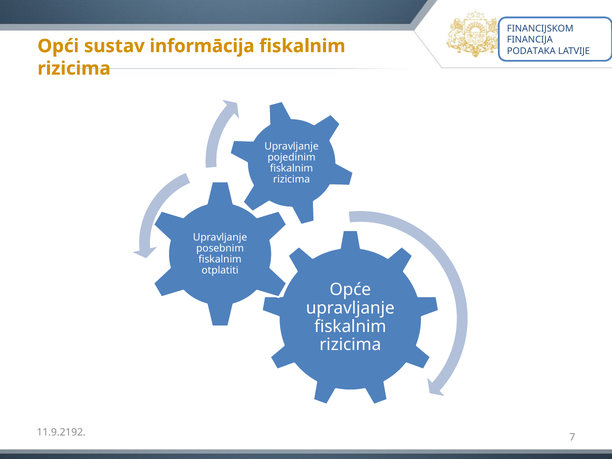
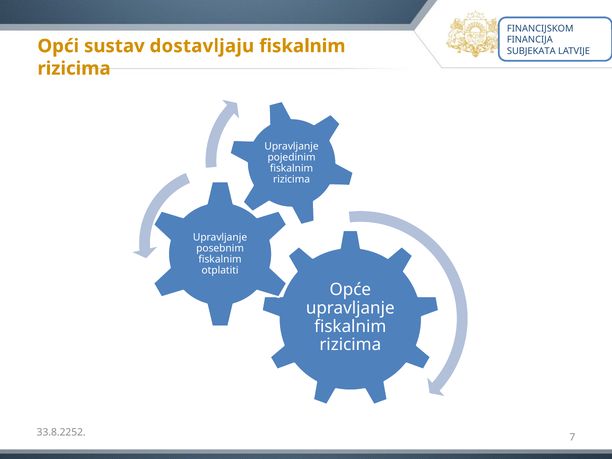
informācija: informācija -> dostavljaju (202, 46)
PODATAKA: PODATAKA -> SUBJEKATA (531, 51)
11.9.2192: 11.9.2192 -> 33.8.2252 (61, 432)
